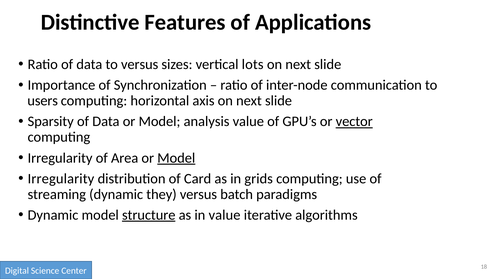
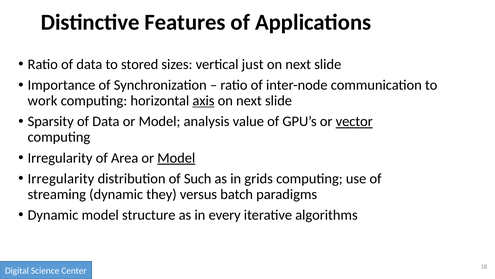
to versus: versus -> stored (140, 64)
lots: lots -> just (253, 64)
users: users -> work (43, 101)
axis underline: none -> present (203, 101)
Card: Card -> Such (198, 178)
structure underline: present -> none (149, 215)
in value: value -> every (225, 215)
